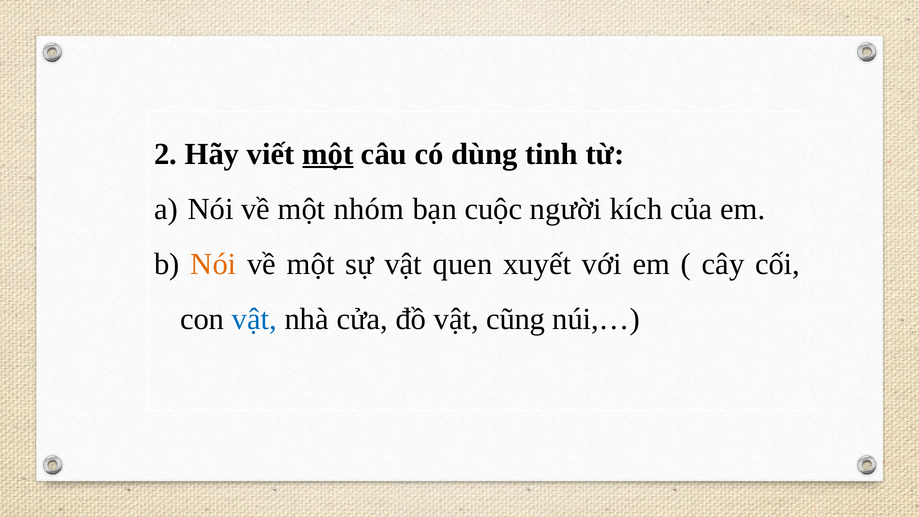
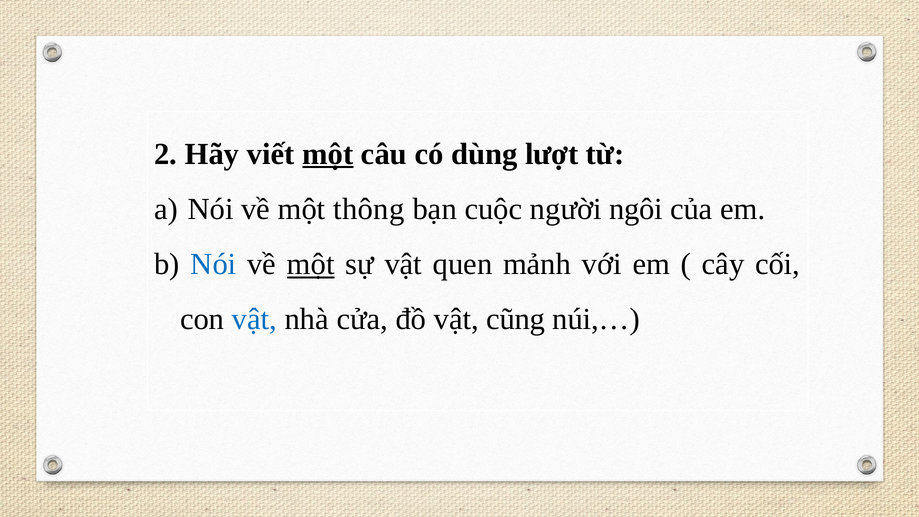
tinh: tinh -> lượt (552, 154)
nhóm: nhóm -> thông (369, 209)
kích: kích -> ngôi (636, 209)
Nói colour: orange -> blue (213, 264)
một underline: none -> present (311, 264)
xuyết: xuyết -> mảnh (537, 264)
